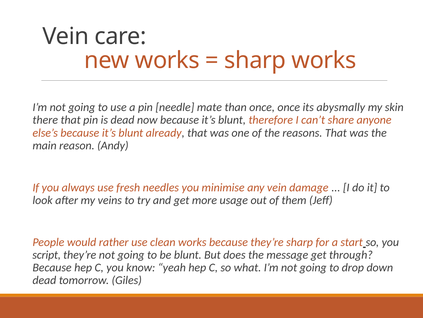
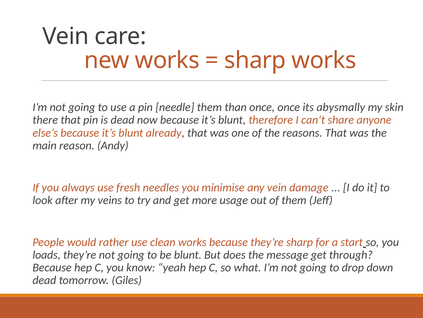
needle mate: mate -> them (209, 107)
script: script -> loads (47, 254)
